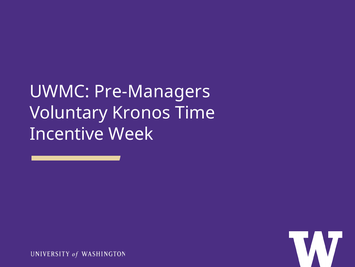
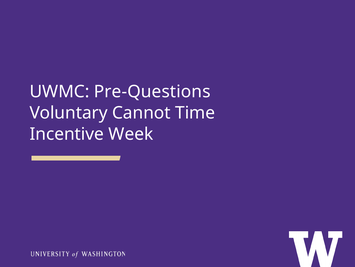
Pre-Managers: Pre-Managers -> Pre-Questions (152, 91)
Kronos: Kronos -> Cannot (141, 113)
